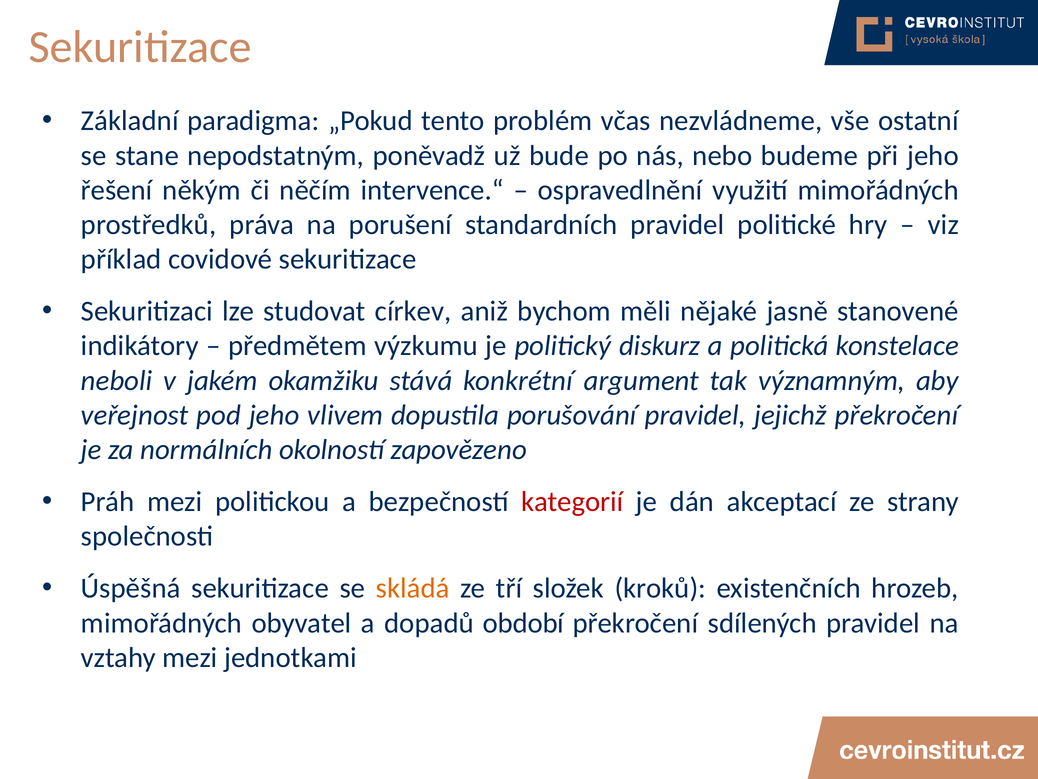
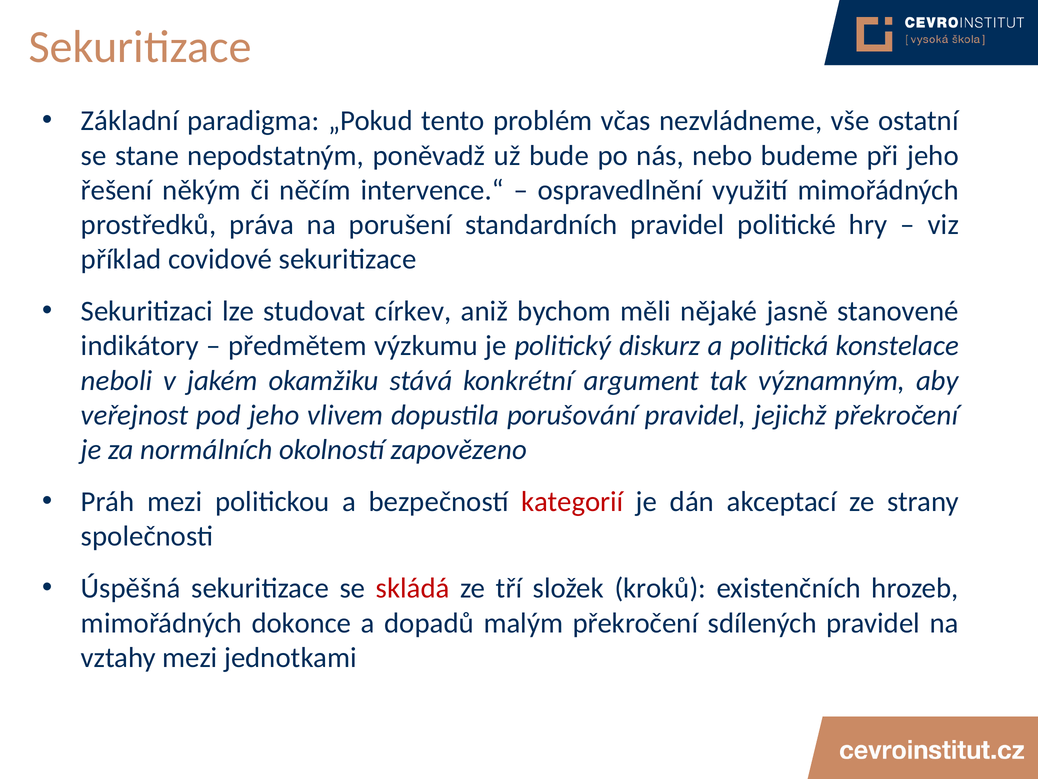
skládá colour: orange -> red (413, 588)
obyvatel: obyvatel -> dokonce (301, 623)
období: období -> malým (523, 623)
